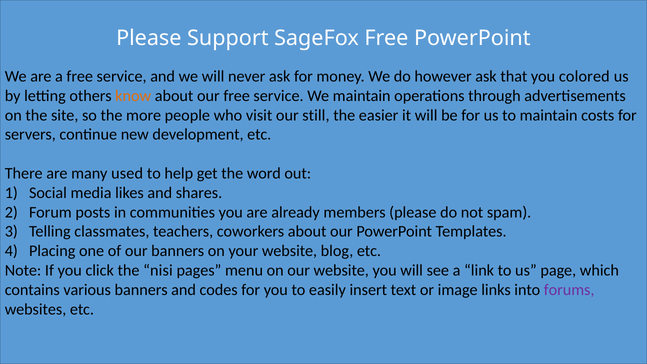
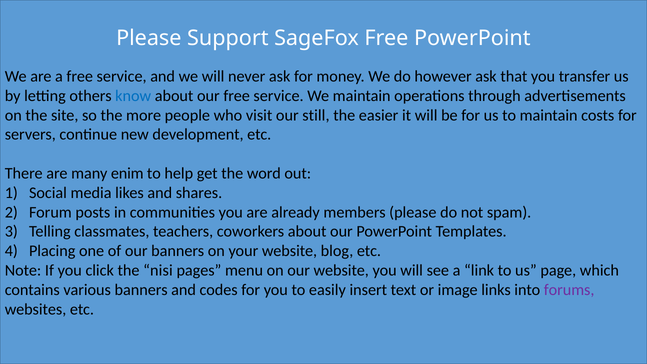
colored: colored -> transfer (584, 76)
know colour: orange -> blue (133, 96)
used: used -> enim (127, 173)
